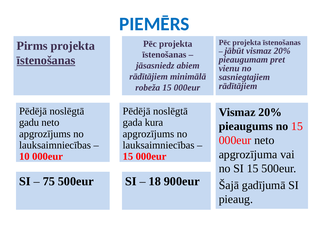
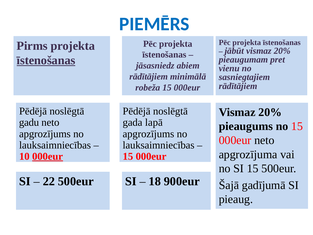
kura: kura -> lapā (154, 122)
000eur underline: none -> present (48, 156)
75: 75 -> 22 (49, 181)
